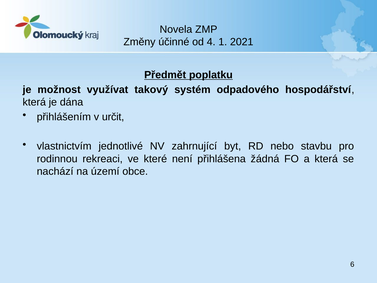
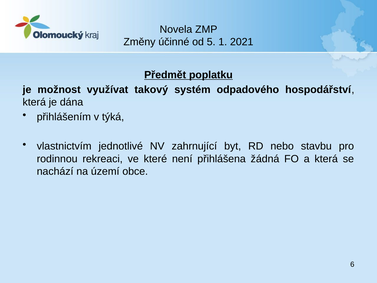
4: 4 -> 5 (211, 42)
určit: určit -> týká (113, 117)
